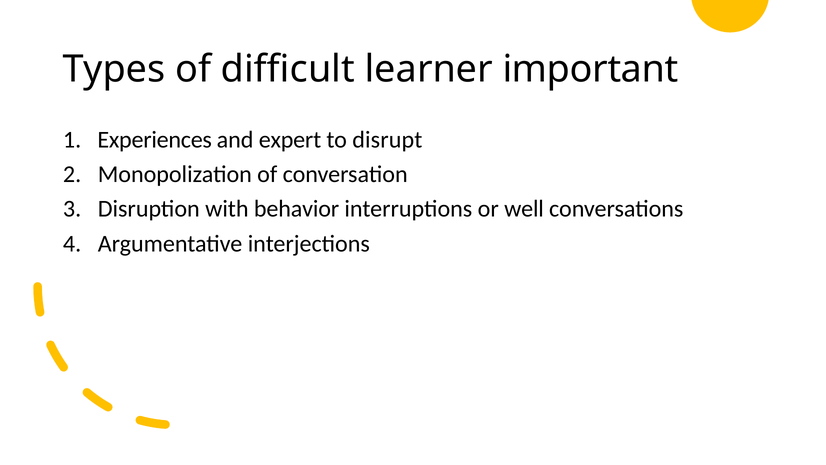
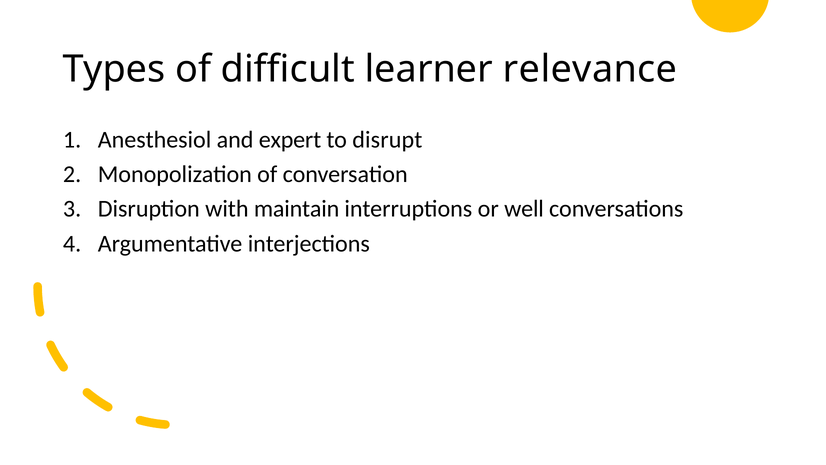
important: important -> relevance (590, 69)
Experiences: Experiences -> Anesthesiol (155, 140)
behavior: behavior -> maintain (297, 209)
